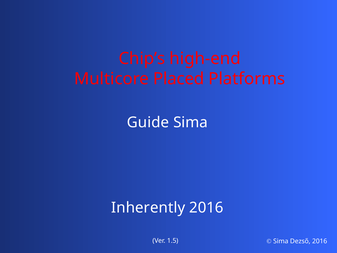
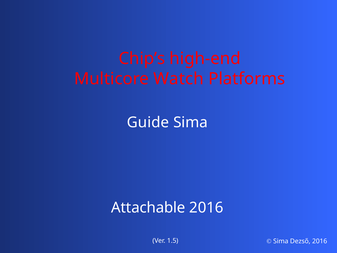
Placed: Placed -> Watch (179, 79)
Inherently: Inherently -> Attachable (148, 208)
